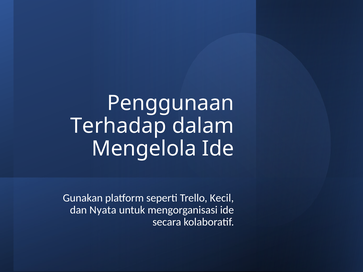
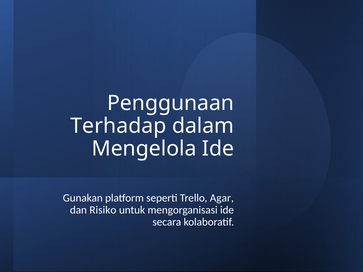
Kecil: Kecil -> Agar (222, 198)
Nyata: Nyata -> Risiko (103, 210)
